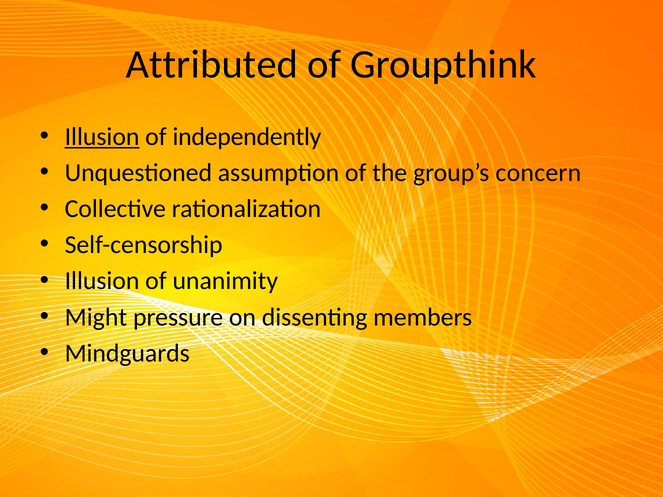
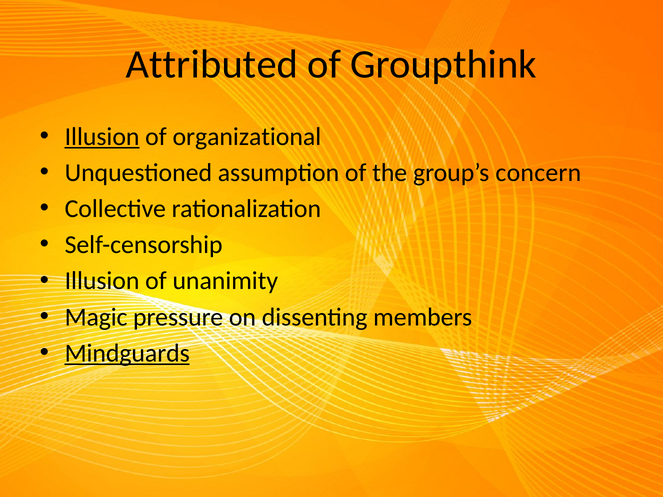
independently: independently -> organizational (247, 137)
Might: Might -> Magic (96, 317)
Mindguards underline: none -> present (127, 353)
